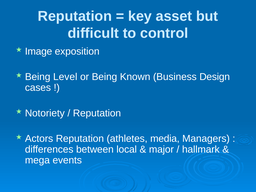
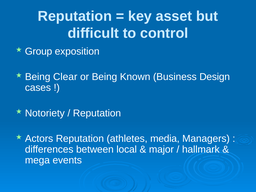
Image: Image -> Group (39, 51)
Level: Level -> Clear (65, 77)
